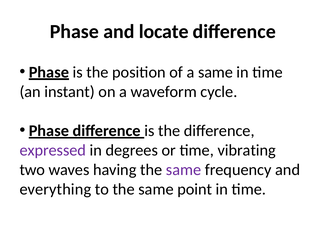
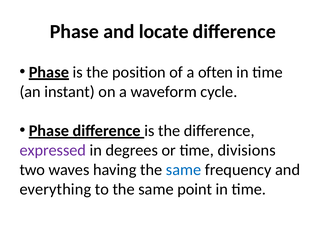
a same: same -> often (216, 72)
vibrating: vibrating -> divisions (247, 151)
same colour: purple -> blue (184, 170)
